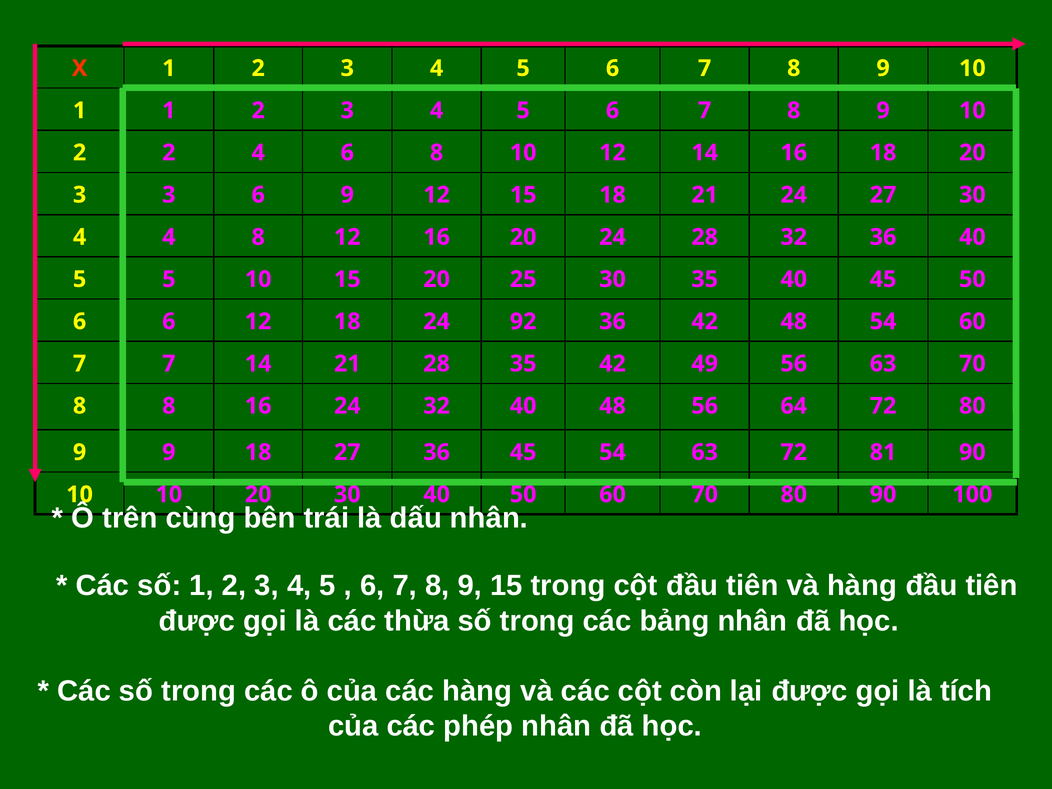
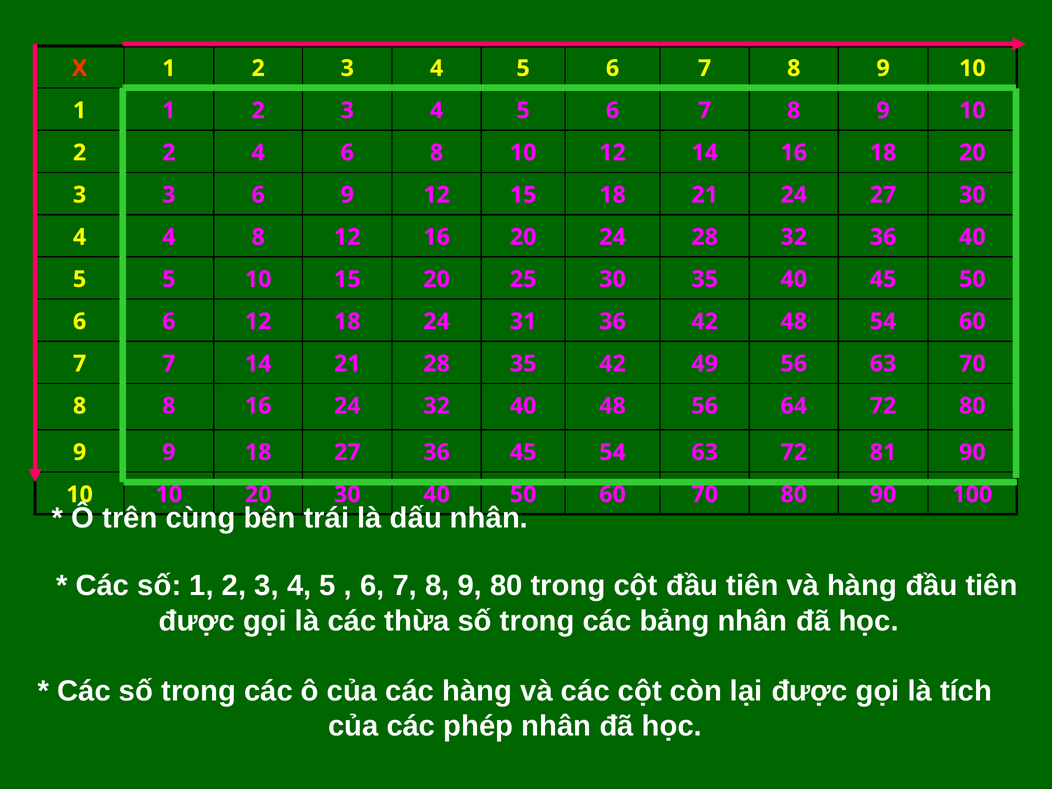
92: 92 -> 31 (523, 321)
9 15: 15 -> 80 (506, 586)
